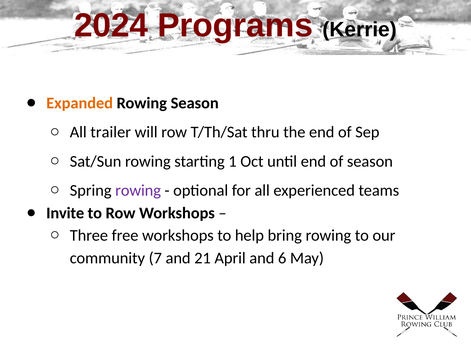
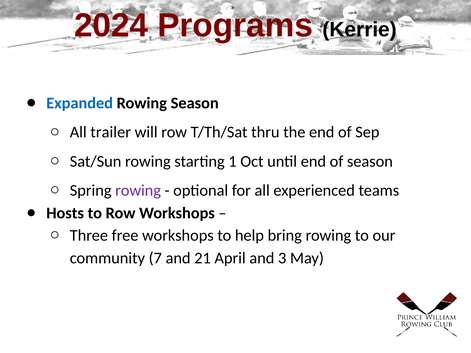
Expanded colour: orange -> blue (80, 103)
Invite: Invite -> Hosts (65, 213)
6: 6 -> 3 (282, 258)
